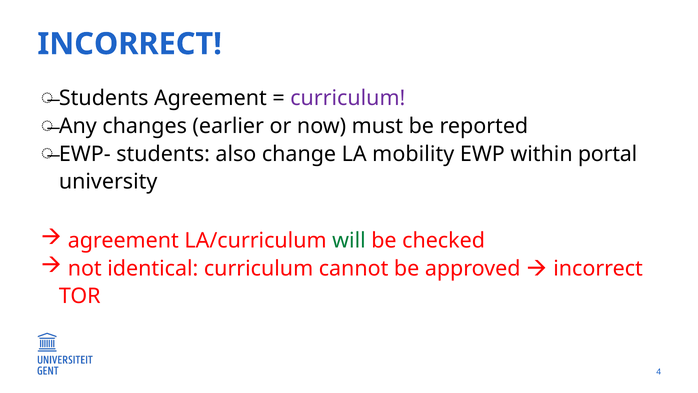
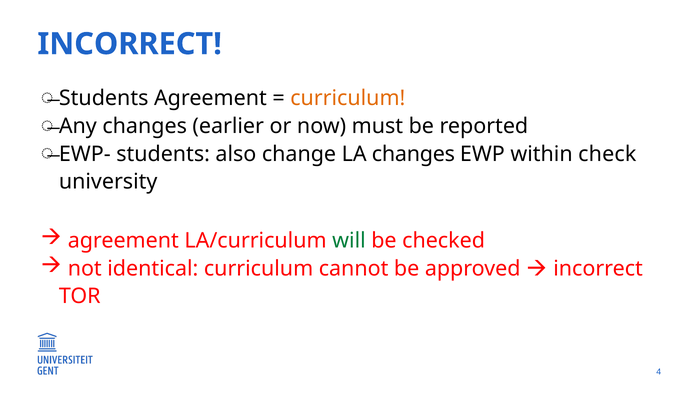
curriculum colour: purple -> orange (348, 98)
LA mobility: mobility -> changes (413, 154)
portal: portal -> check (607, 154)
